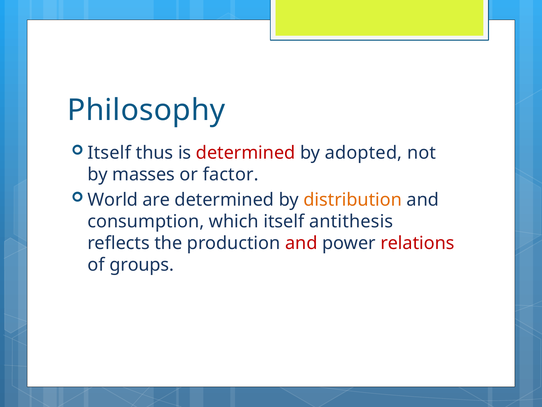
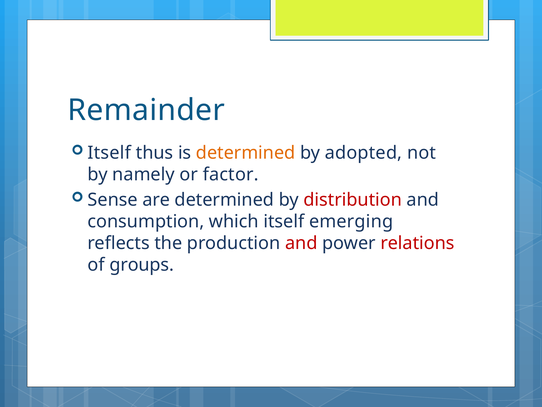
Philosophy: Philosophy -> Remainder (146, 110)
determined colour: red -> orange (246, 153)
masses: masses -> namely (144, 174)
World: World -> Sense (113, 200)
distribution colour: orange -> red (353, 200)
antithesis: antithesis -> emerging (351, 221)
